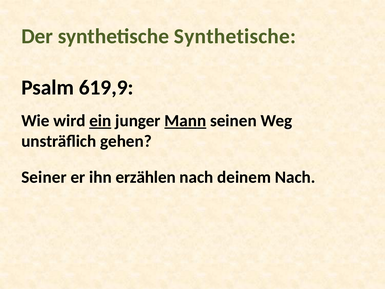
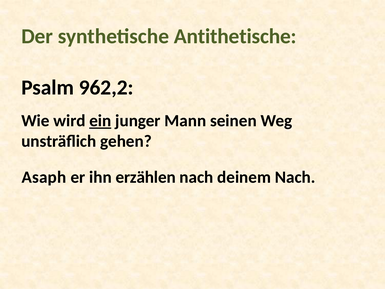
synthetische Synthetische: Synthetische -> Antithetische (235, 36)
619,9: 619,9 -> 962,2 (106, 88)
Mann underline: present -> none (185, 121)
Seiner: Seiner -> Asaph (44, 177)
